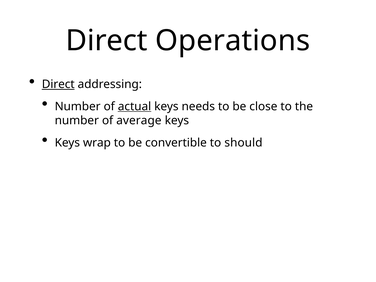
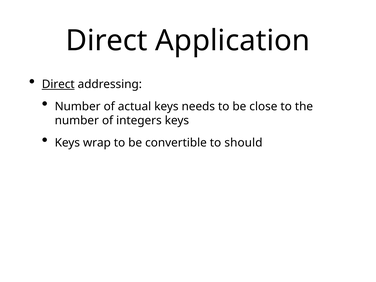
Operations: Operations -> Application (233, 41)
actual underline: present -> none (135, 106)
average: average -> integers (139, 121)
